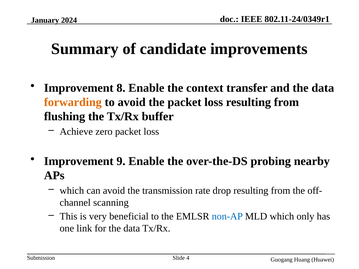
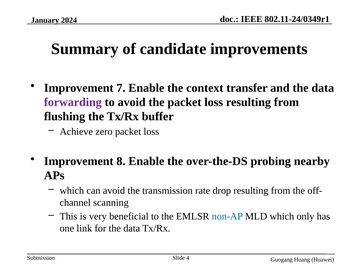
8: 8 -> 7 (121, 88)
forwarding colour: orange -> purple (73, 102)
9: 9 -> 8 (121, 161)
